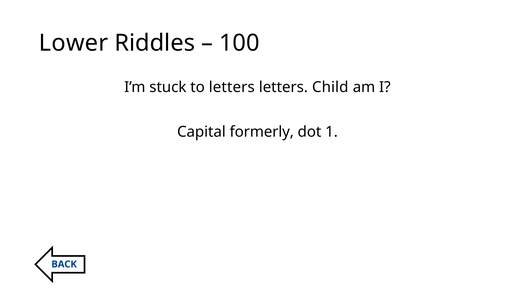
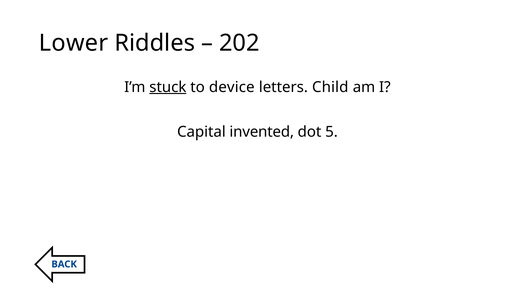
100: 100 -> 202 (239, 43)
stuck underline: none -> present (168, 87)
to letters: letters -> device (232, 87)
formerly: formerly -> invented (262, 132)
1: 1 -> 5 (332, 132)
